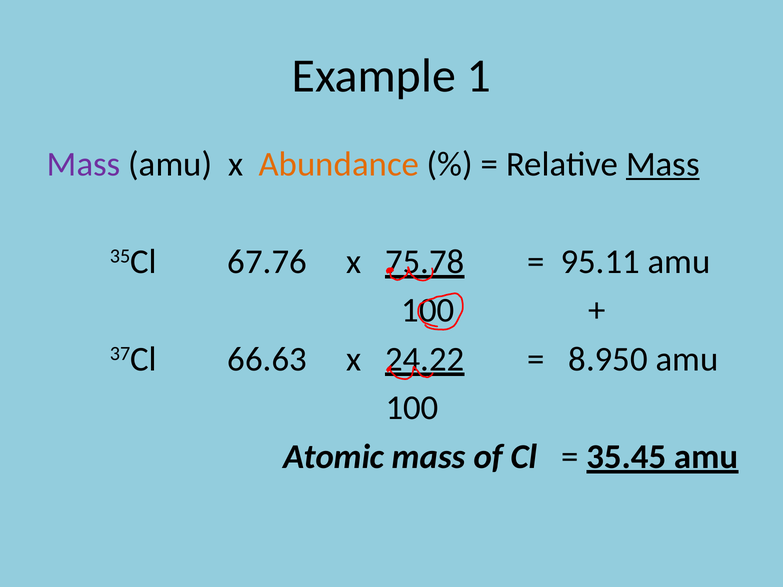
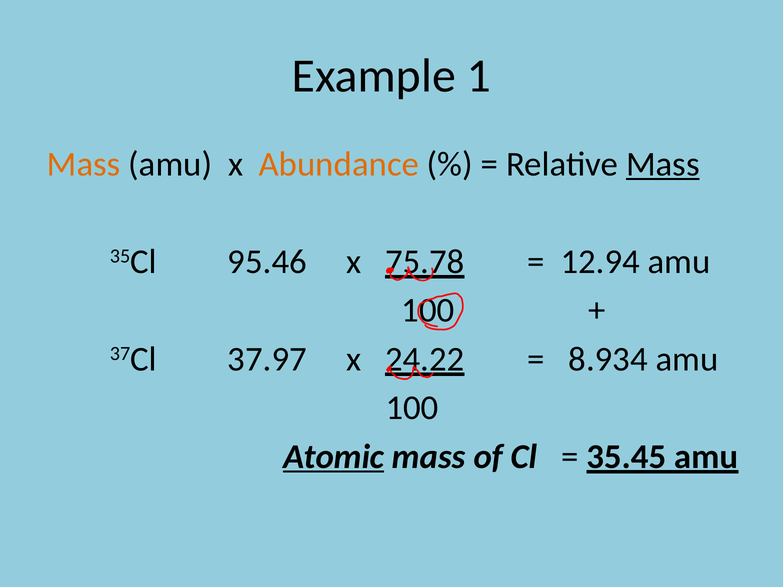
Mass colour: purple -> orange (84, 164)
67.76: 67.76 -> 95.46 (267, 262)
95.11: 95.11 -> 12.94 (600, 262)
66.63: 66.63 -> 37.97 (267, 359)
8.950: 8.950 -> 8.934 (608, 359)
Atomic underline: none -> present (334, 457)
